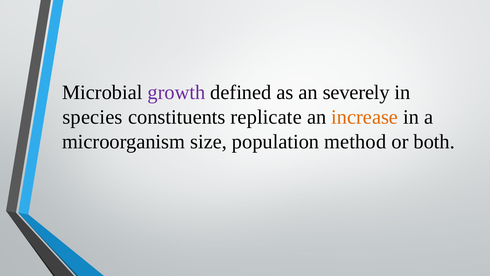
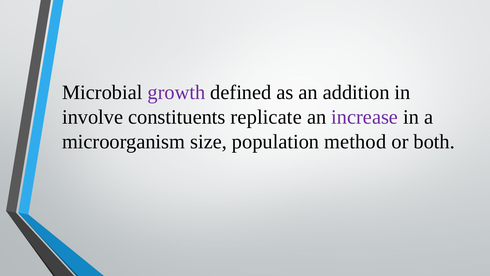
severely: severely -> addition (356, 92)
species: species -> involve (93, 117)
increase colour: orange -> purple (365, 117)
